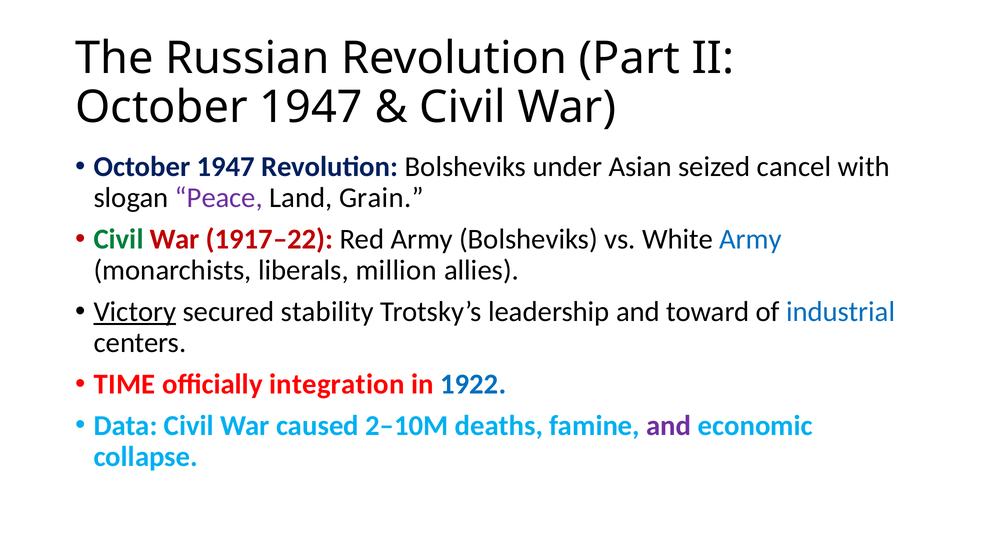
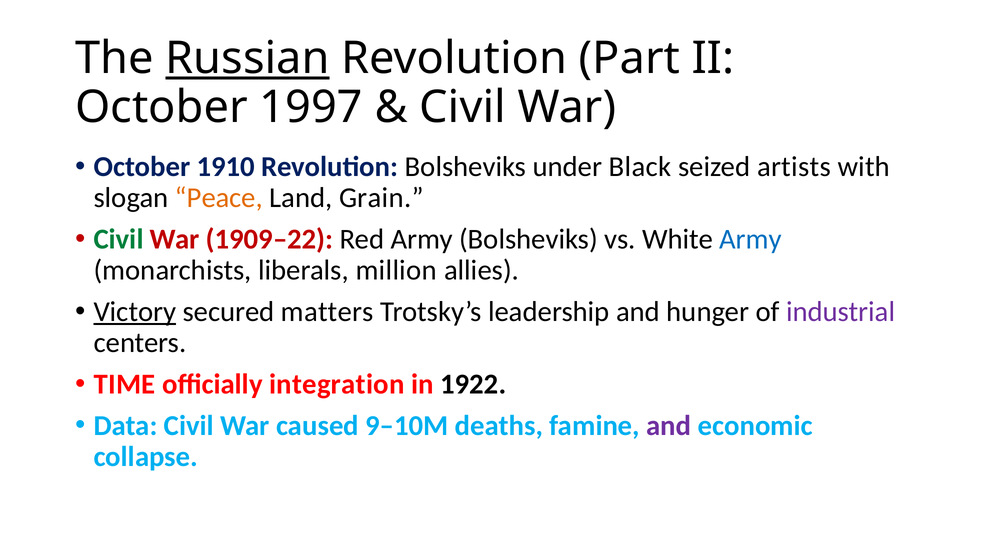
Russian underline: none -> present (247, 58)
1947: 1947 -> 1997 (311, 107)
1947: 1947 -> 1910 (226, 167)
Asian: Asian -> Black (640, 167)
cancel: cancel -> artists (794, 167)
Peace colour: purple -> orange (219, 198)
1917–22: 1917–22 -> 1909–22 (270, 239)
stability: stability -> matters (327, 312)
toward: toward -> hunger (708, 312)
industrial colour: blue -> purple (841, 312)
1922 colour: blue -> black (473, 384)
2–10M: 2–10M -> 9–10M (407, 425)
